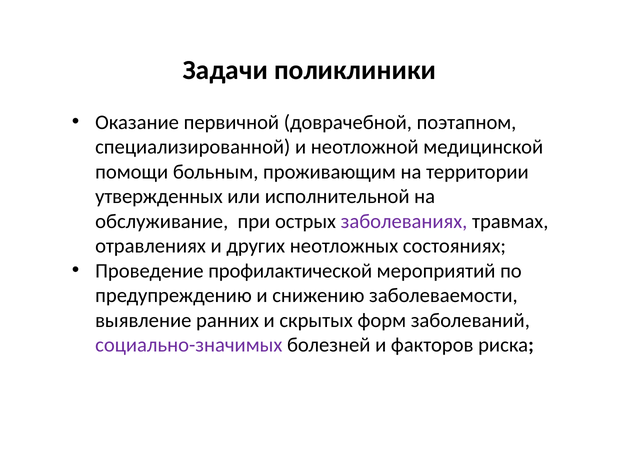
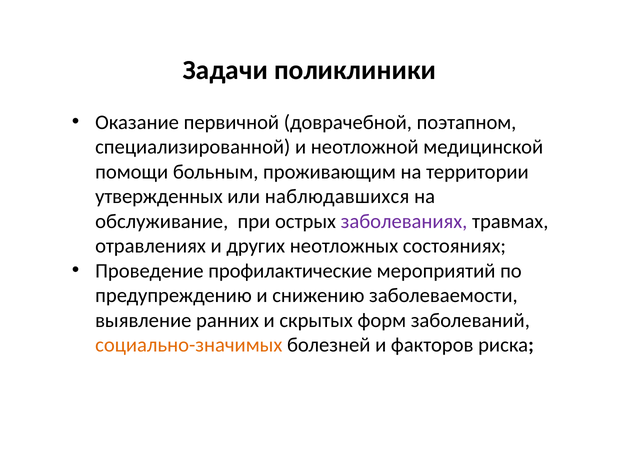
исполнительной: исполнительной -> наблюдавшихся (337, 197)
профилактической: профилактической -> профилактические (290, 271)
социально-значимых colour: purple -> orange (189, 345)
